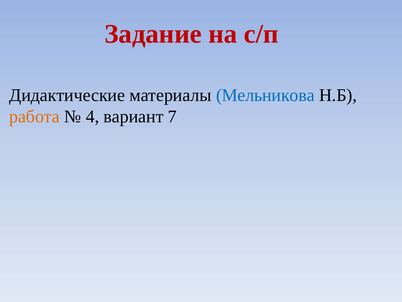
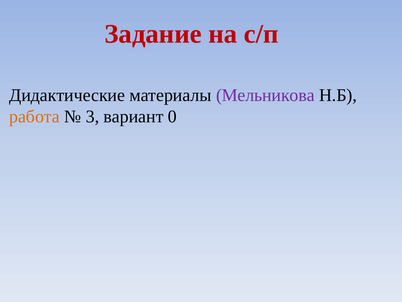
Мельникова colour: blue -> purple (265, 95)
4: 4 -> 3 (92, 116)
7: 7 -> 0 (172, 116)
